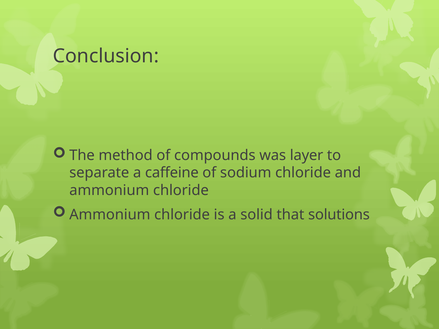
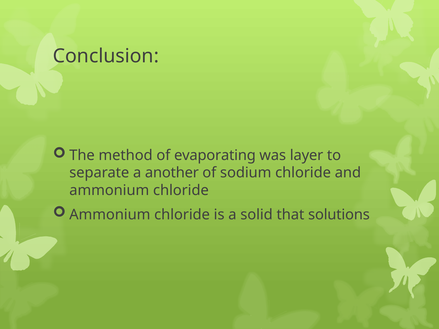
compounds: compounds -> evaporating (215, 155)
caffeine: caffeine -> another (172, 173)
